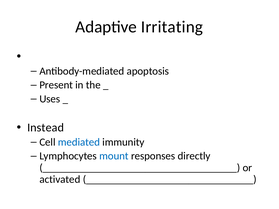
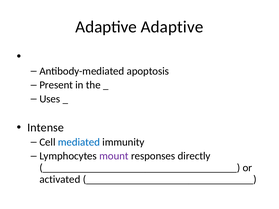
Adaptive Irritating: Irritating -> Adaptive (172, 27)
Instead: Instead -> Intense (46, 128)
mount colour: blue -> purple (114, 156)
